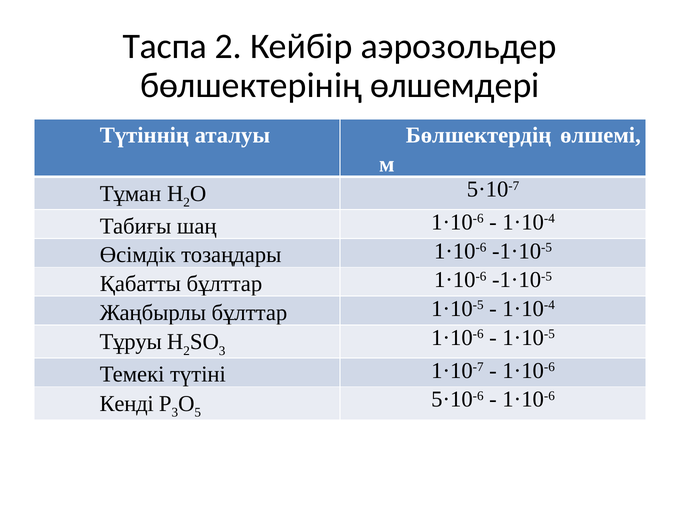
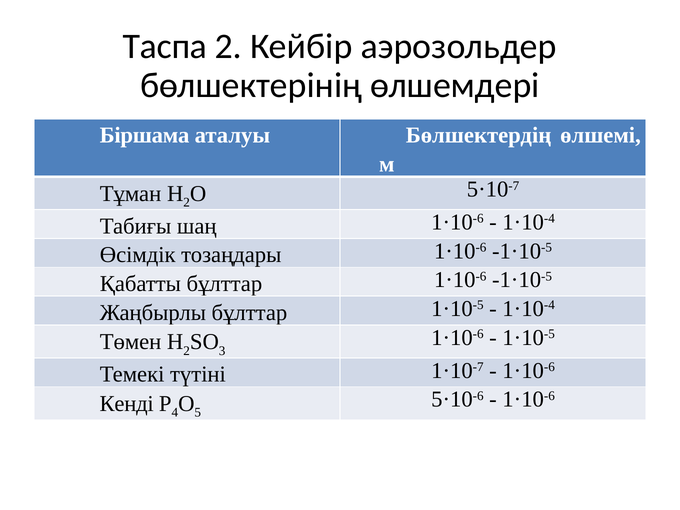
Түтіннің: Түтіннің -> Біршама (145, 135)
Тұруы: Тұруы -> Төмен (131, 342)
3: 3 -> 4 (175, 413)
